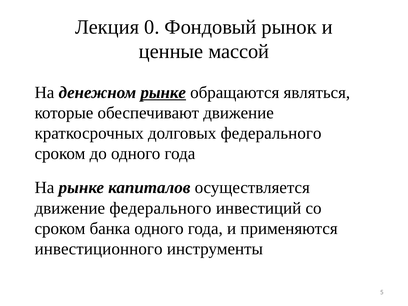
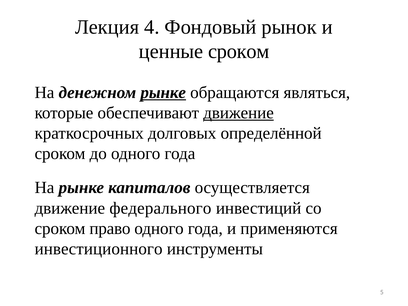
0: 0 -> 4 (152, 27)
ценные массой: массой -> сроком (239, 51)
движение underline: none -> present (239, 113)
долговых федерального: федерального -> определённой (271, 133)
банка: банка -> право (110, 229)
